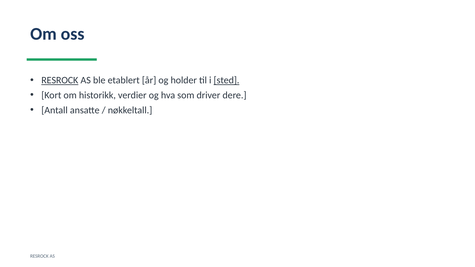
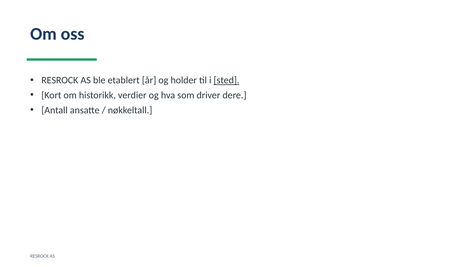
RESROCK underline: present -> none (60, 80)
